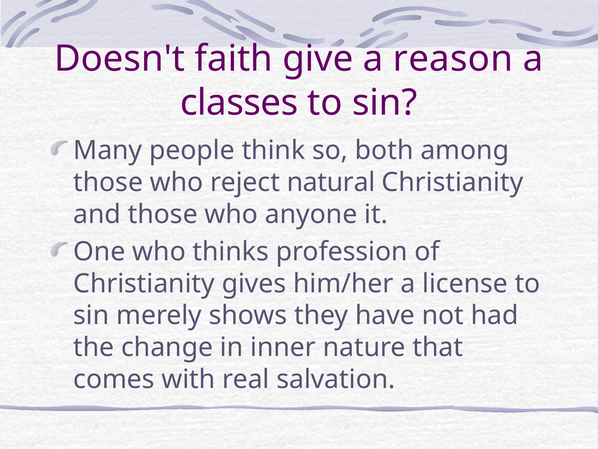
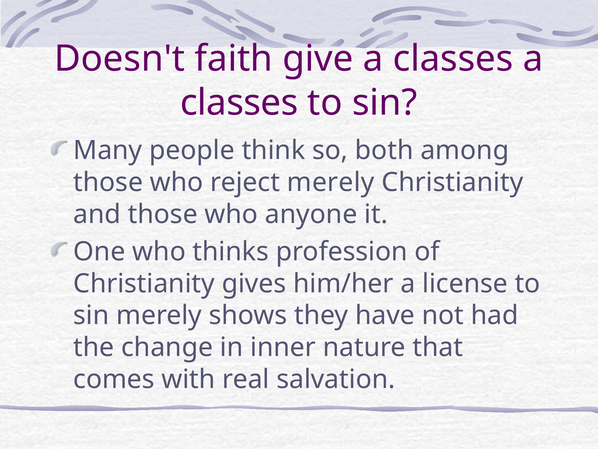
give a reason: reason -> classes (453, 59)
reject natural: natural -> merely (331, 182)
